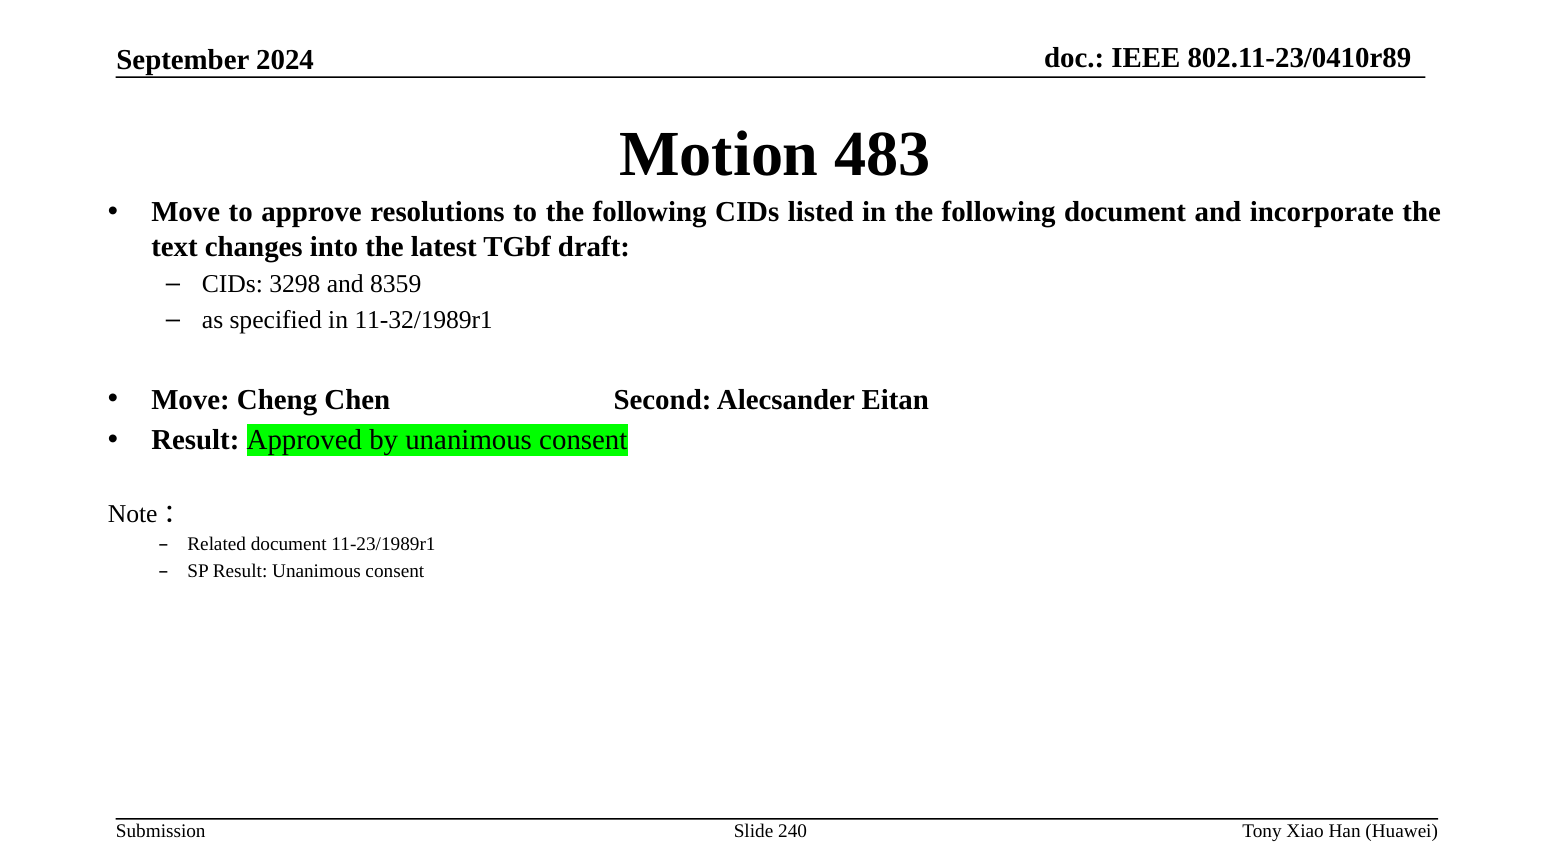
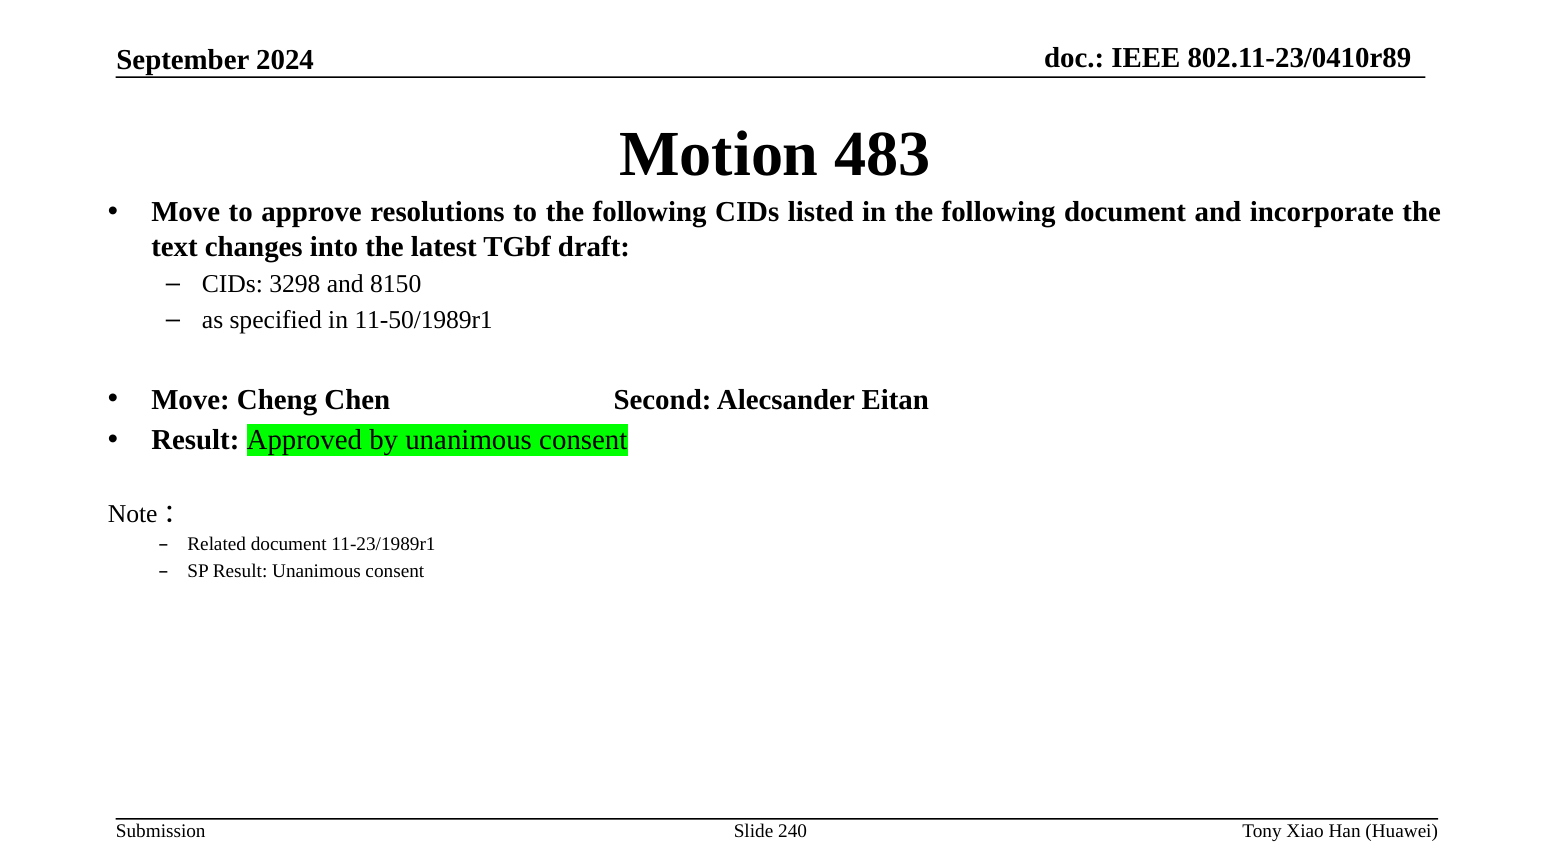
8359: 8359 -> 8150 (396, 284)
11-32/1989r1: 11-32/1989r1 -> 11-50/1989r1 (424, 320)
